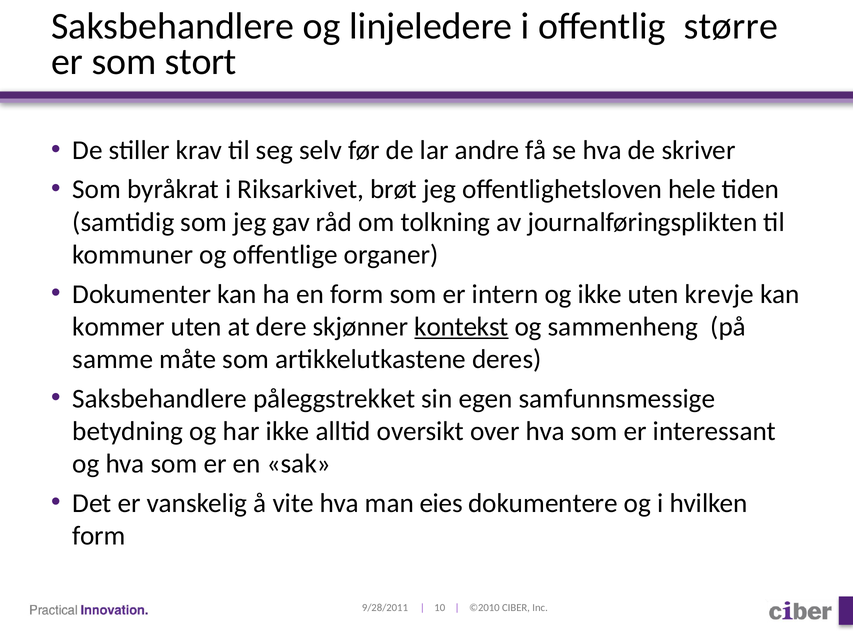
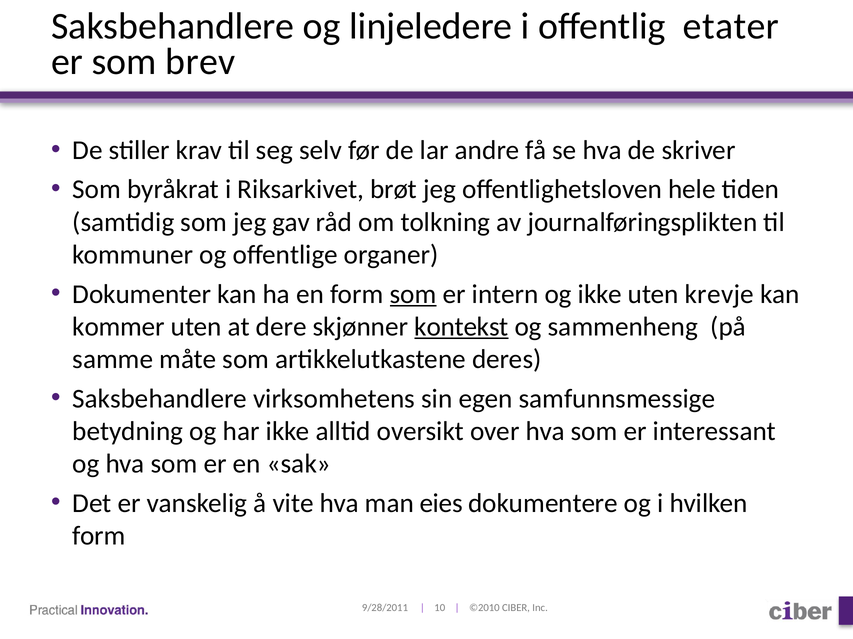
større: større -> etater (731, 26)
stort: stort -> brev (200, 62)
som underline: none -> present (413, 294)
påleggstrekket: påleggstrekket -> virksomhetens (334, 399)
